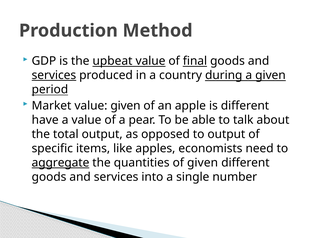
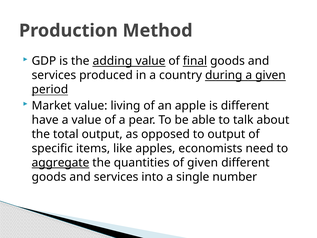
upbeat: upbeat -> adding (112, 61)
services underline: present -> none (54, 75)
value given: given -> living (125, 105)
